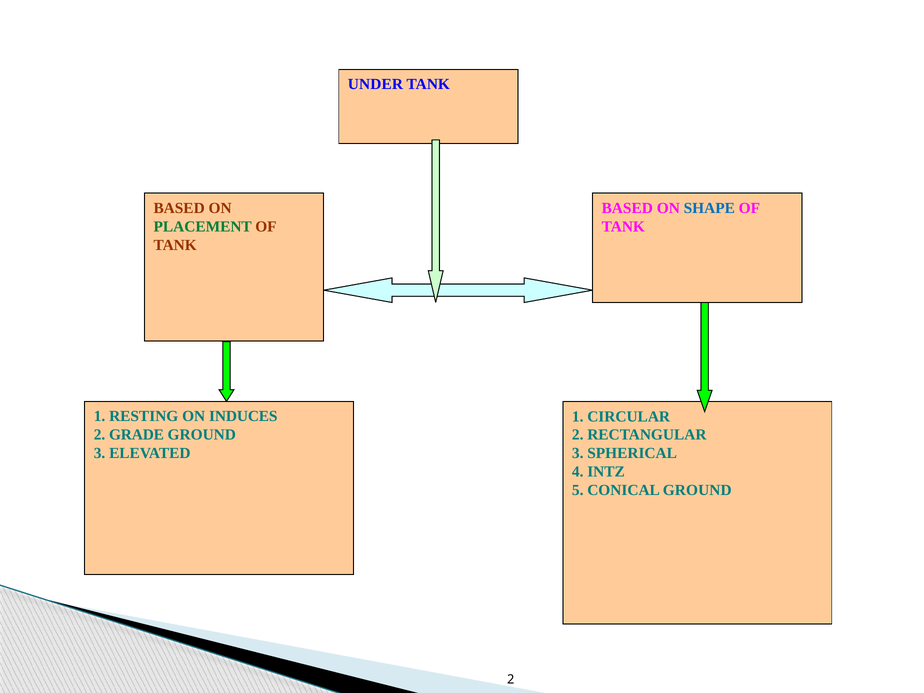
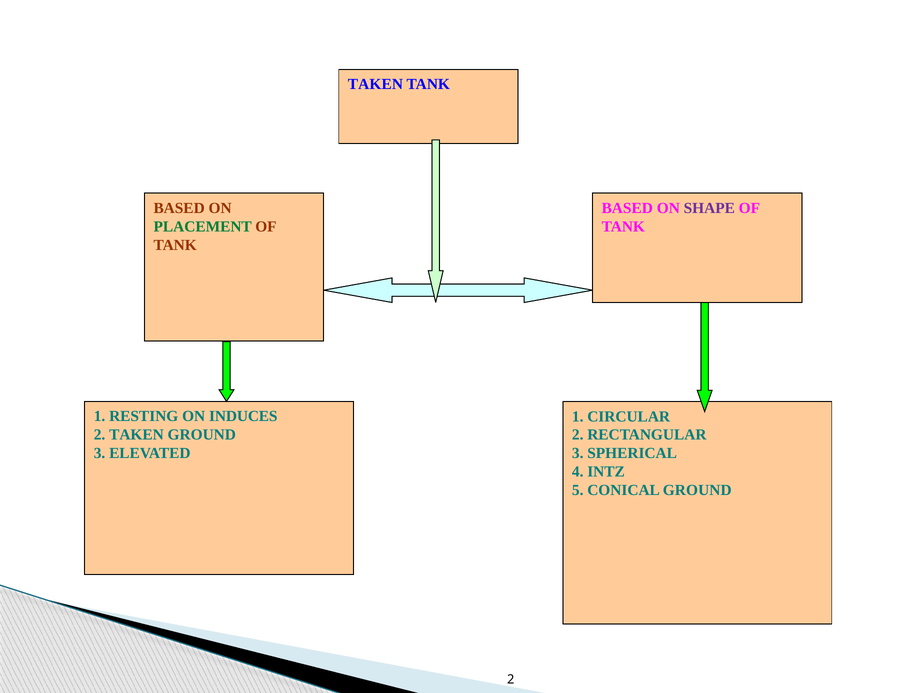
UNDER: UNDER -> TAKEN (375, 84)
SHAPE colour: blue -> purple (709, 208)
GRADE: GRADE -> TAKEN (136, 435)
